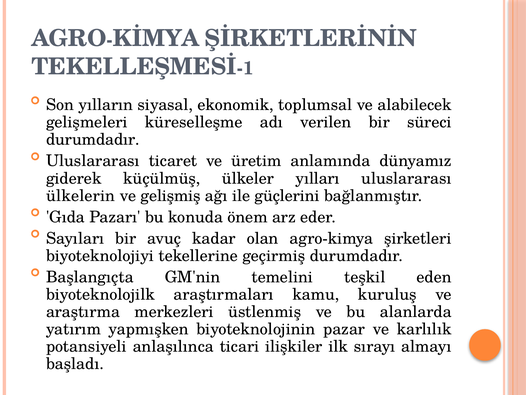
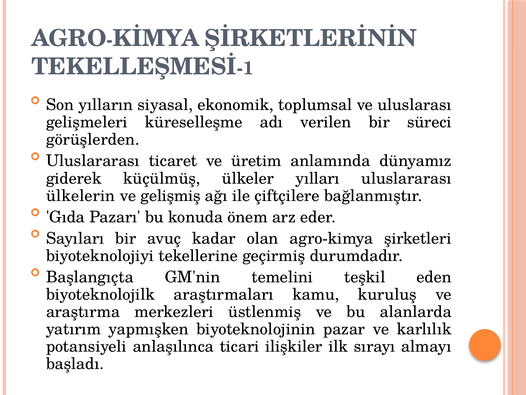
alabilecek: alabilecek -> uluslarası (415, 105)
durumdadır: durumdadır -> görüşlerden (93, 139)
güçlerini: güçlerini -> çiftçilere (287, 195)
